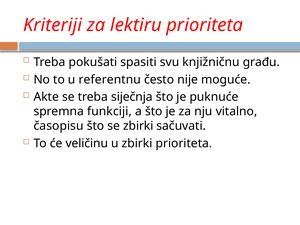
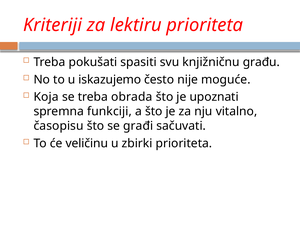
referentnu: referentnu -> iskazujemo (110, 80)
Akte: Akte -> Koja (46, 97)
siječnja: siječnja -> obrada (132, 97)
puknuće: puknuće -> upoznati (214, 97)
se zbirki: zbirki -> građi (138, 126)
